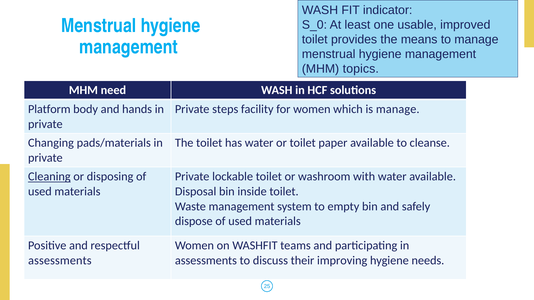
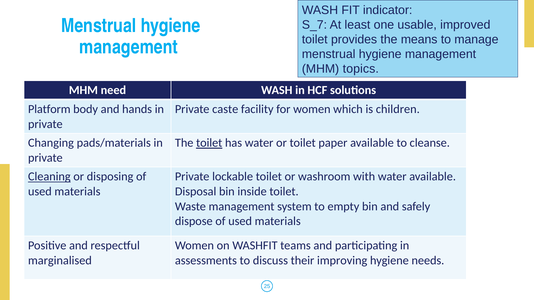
S_0: S_0 -> S_7 (314, 25)
steps: steps -> caste (225, 109)
is manage: manage -> children (398, 109)
toilet underline: none -> present (209, 143)
assessments: assessments -> marginalised (60, 261)
